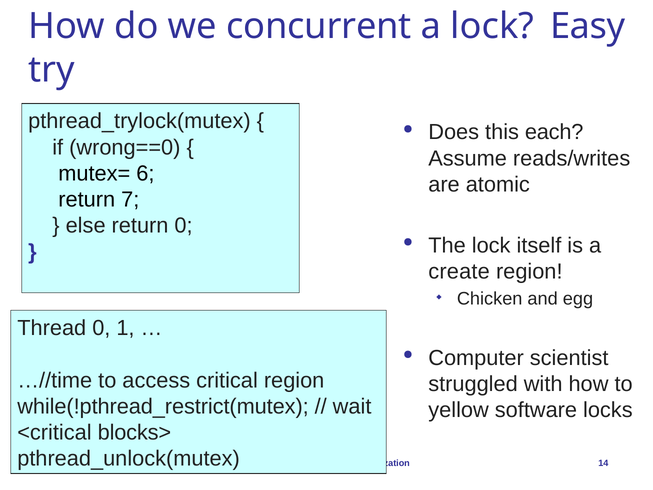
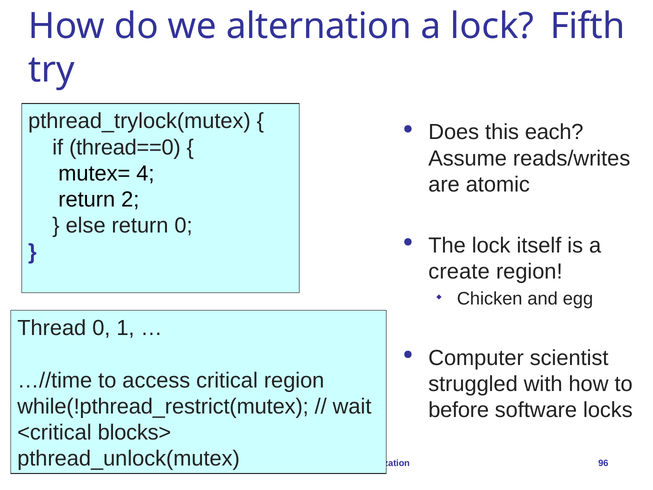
concurrent: concurrent -> alternation (319, 26)
Easy: Easy -> Fifth (588, 26)
wrong==0: wrong==0 -> thread==0 (125, 147)
6: 6 -> 4 (145, 173)
return 7: 7 -> 2 (130, 200)
yellow: yellow -> before (459, 410)
14: 14 -> 96 (603, 463)
